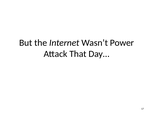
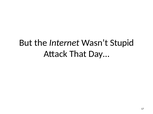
Power: Power -> Stupid (122, 43)
